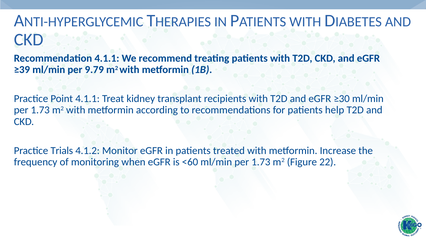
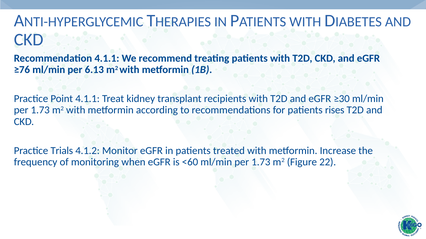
≥39: ≥39 -> ≥76 (22, 70)
9.79: 9.79 -> 6.13 (94, 70)
help: help -> rises (335, 110)
